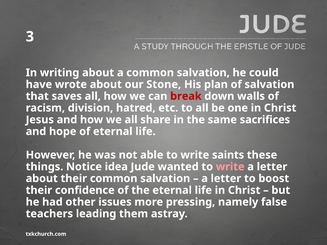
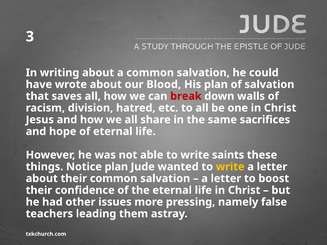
Stone: Stone -> Blood (164, 85)
Notice idea: idea -> plan (116, 167)
write colour: pink -> yellow (230, 167)
